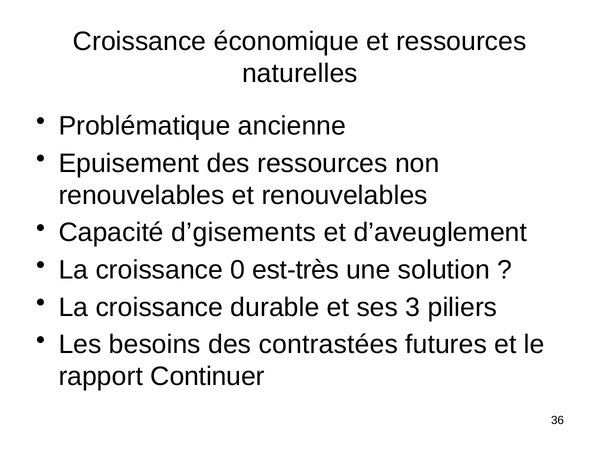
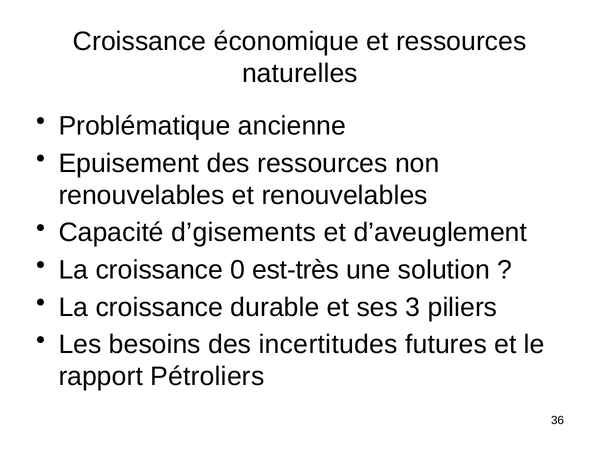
contrastées: contrastées -> incertitudes (328, 345)
Continuer: Continuer -> Pétroliers (207, 377)
